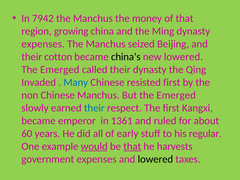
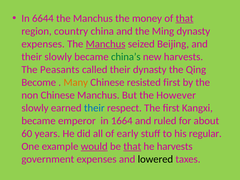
7942: 7942 -> 6644 (43, 18)
that underline: none -> present (185, 18)
growing: growing -> country (71, 31)
Manchus underline: none -> present (106, 44)
their cotton: cotton -> slowly (58, 57)
china’s colour: black -> green (126, 57)
new lowered: lowered -> harvests (183, 57)
Emerged: Emerged -> Peasants (60, 70)
Invaded: Invaded -> Become (39, 82)
Many colour: blue -> orange (76, 82)
But the Emerged: Emerged -> However (176, 95)
1361: 1361 -> 1664 (122, 121)
